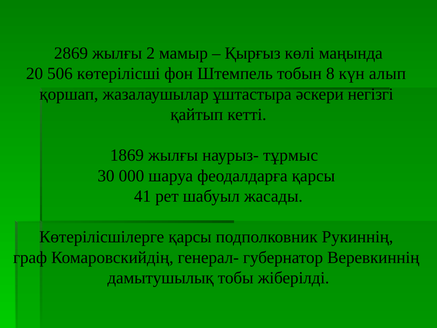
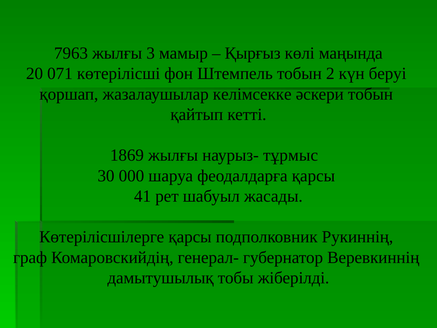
2869: 2869 -> 7963 (71, 53)
2: 2 -> 3 (151, 53)
506: 506 -> 071 (60, 74)
8: 8 -> 2 (330, 74)
алып: алып -> беруі (388, 74)
ұштастыра: ұштастыра -> келімсекке (252, 94)
әскери негізгі: негізгі -> тобын (370, 94)
